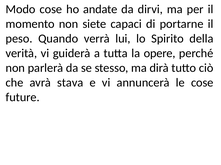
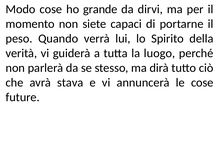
andate: andate -> grande (100, 9)
opere: opere -> luogo (160, 54)
